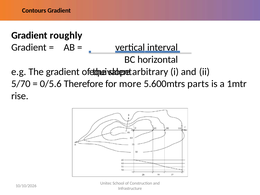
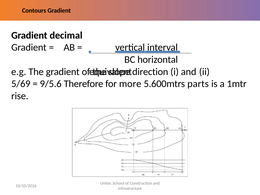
roughly: roughly -> decimal (66, 35)
arbitrary: arbitrary -> direction (150, 72)
5/70: 5/70 -> 5/69 (21, 84)
0/5.6: 0/5.6 -> 9/5.6 (51, 84)
